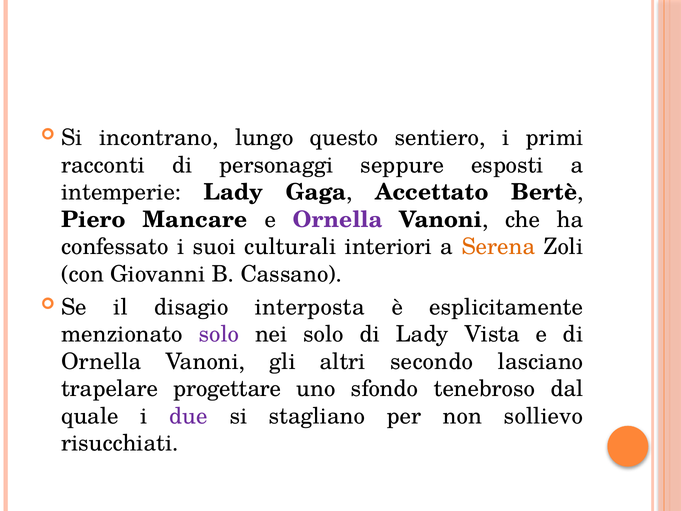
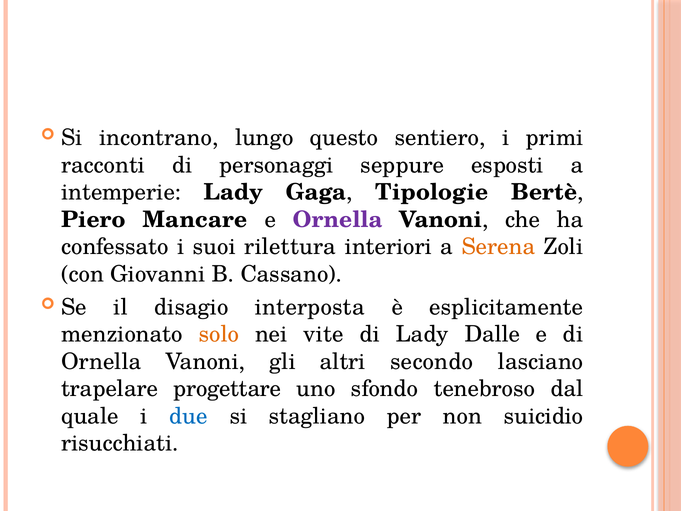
Accettato: Accettato -> Tipologie (432, 192)
culturali: culturali -> rilettura (290, 247)
solo colour: purple -> orange (219, 334)
nei solo: solo -> vite (323, 334)
Vista: Vista -> Dalle (492, 334)
due colour: purple -> blue (188, 416)
sollievo: sollievo -> suicidio (544, 416)
